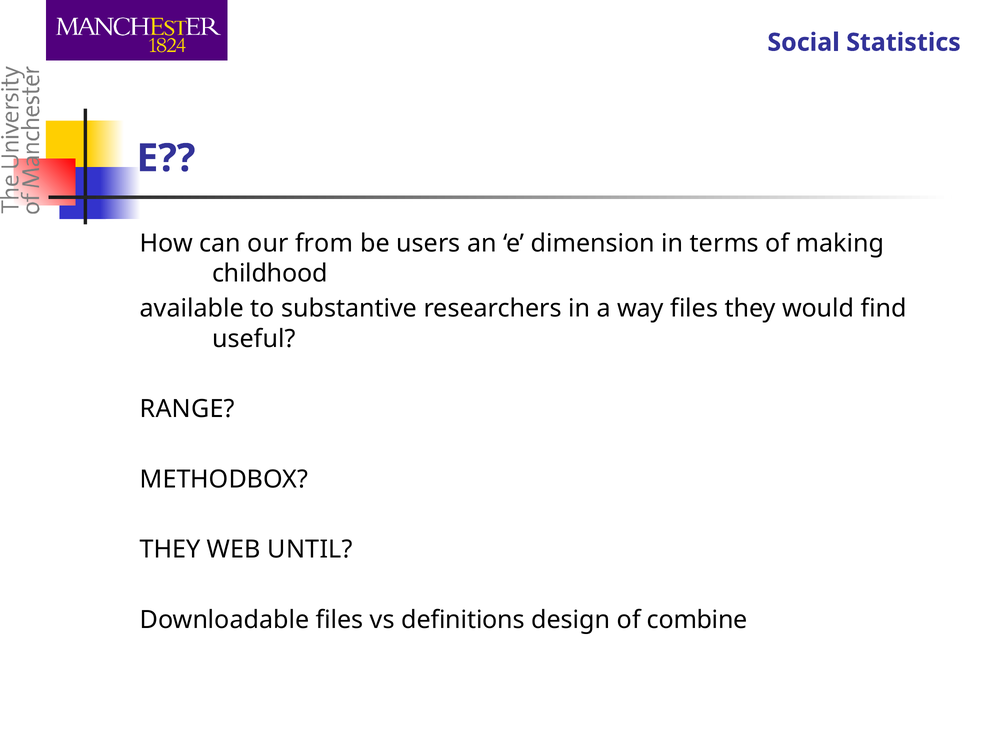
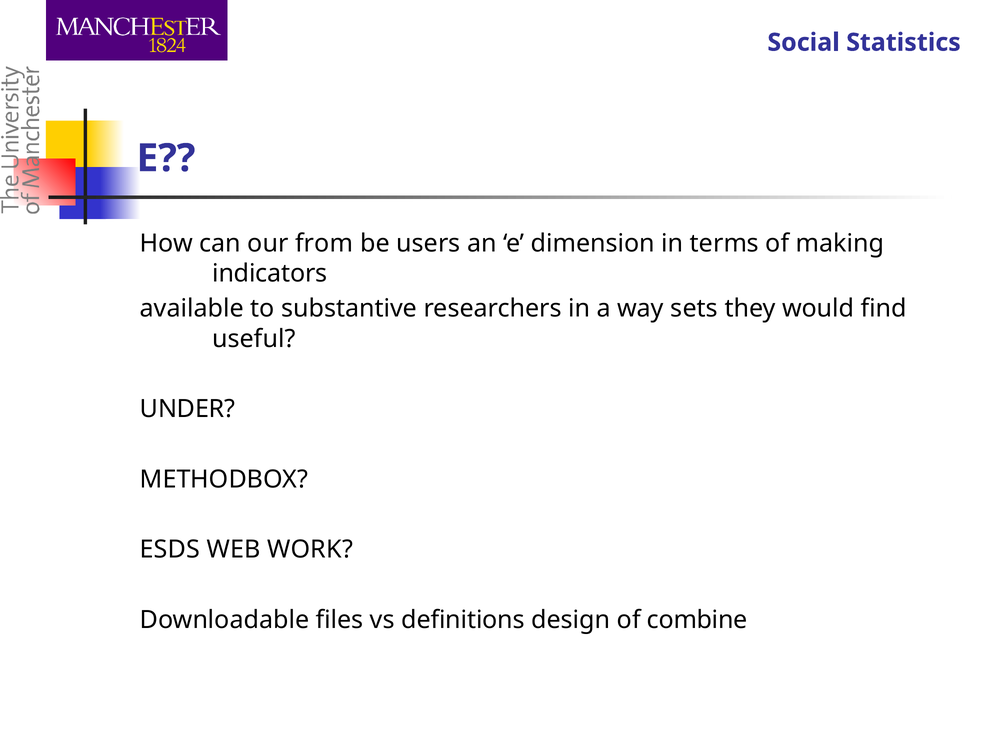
childhood: childhood -> indicators (270, 274)
way files: files -> sets (694, 309)
RANGE: RANGE -> UNDER (188, 409)
THEY: THEY -> ESDS (170, 550)
UNTIL: UNTIL -> WORK (310, 550)
